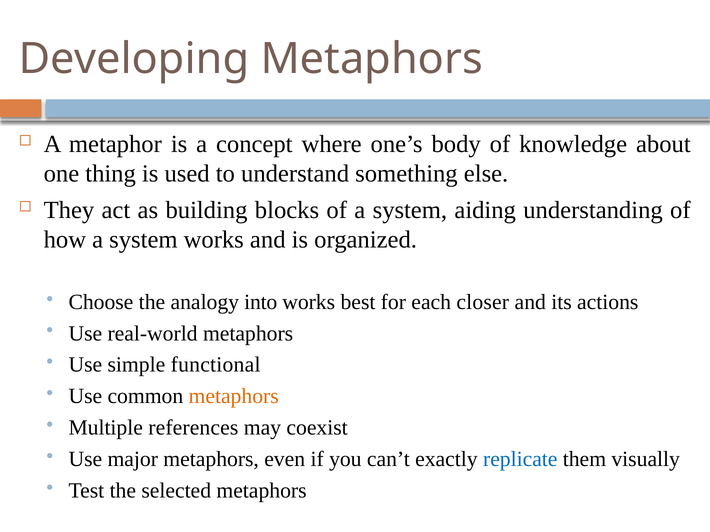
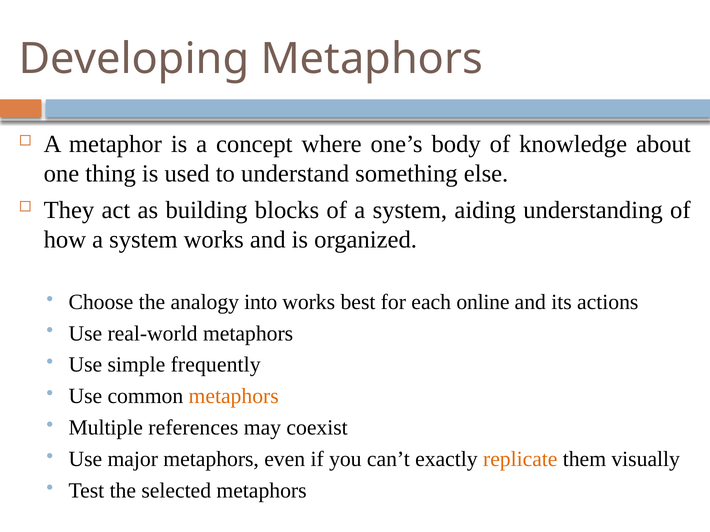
closer: closer -> online (483, 302)
functional: functional -> frequently (216, 365)
replicate colour: blue -> orange (520, 460)
